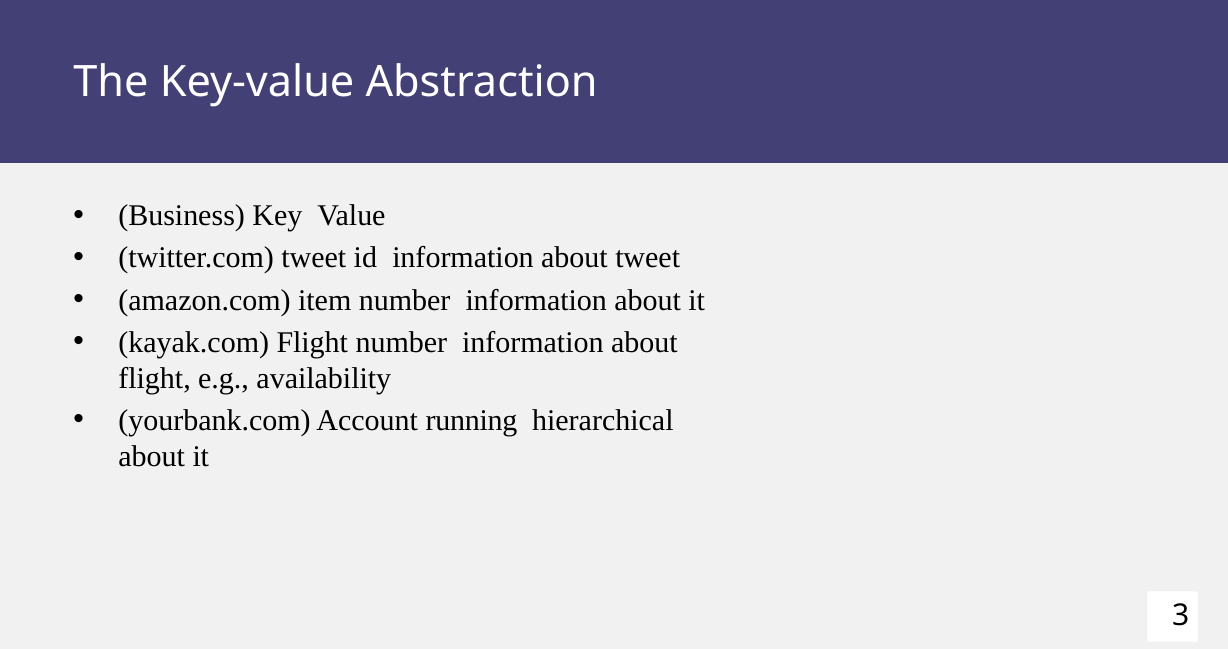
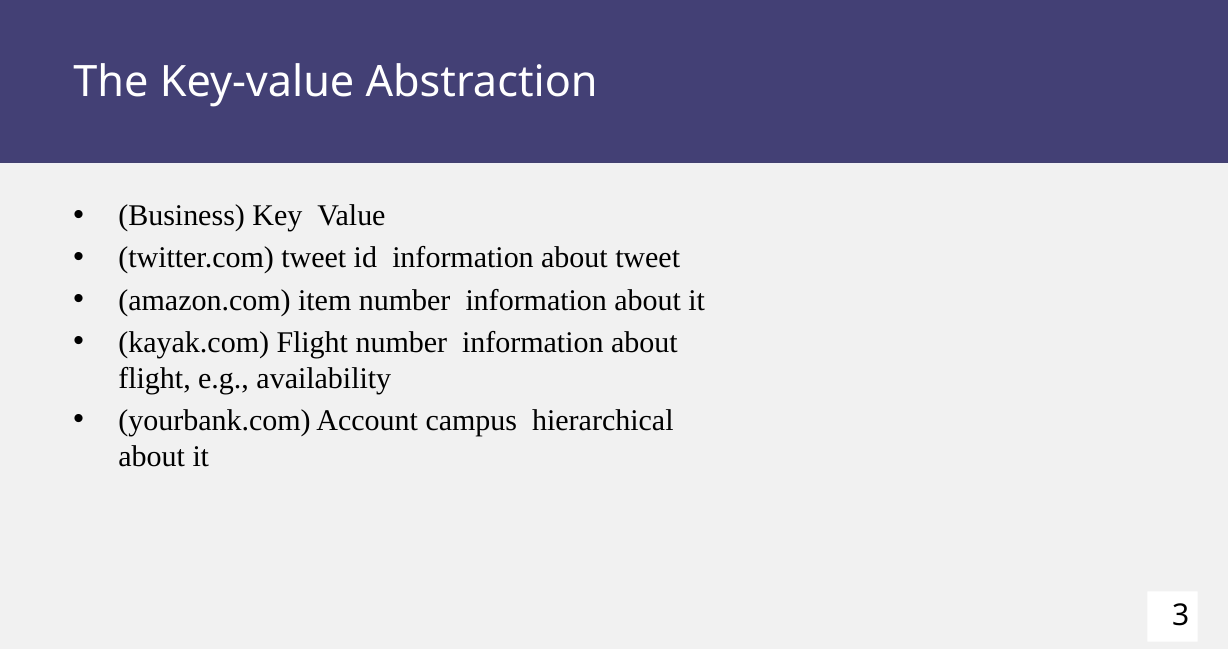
running: running -> campus (471, 420)
